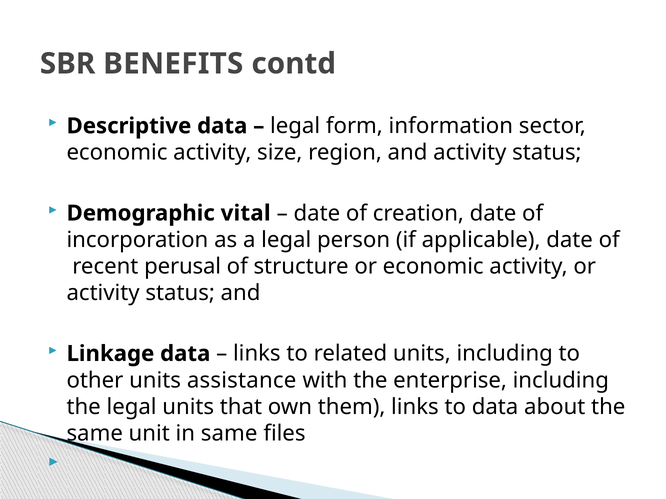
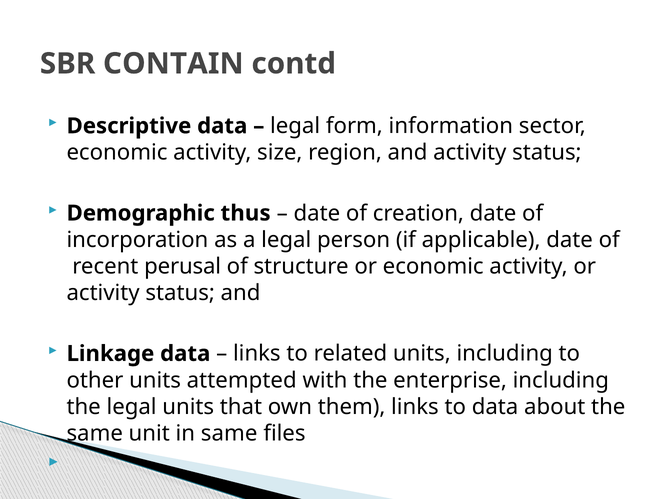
BENEFITS: BENEFITS -> CONTAIN (173, 64)
vital: vital -> thus (246, 213)
assistance: assistance -> attempted (242, 381)
